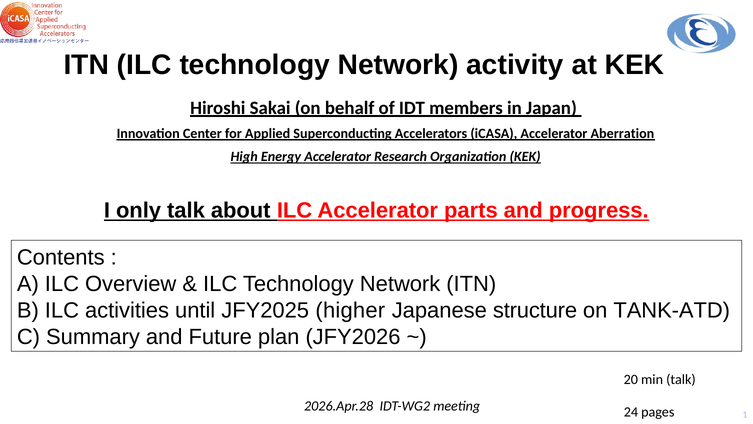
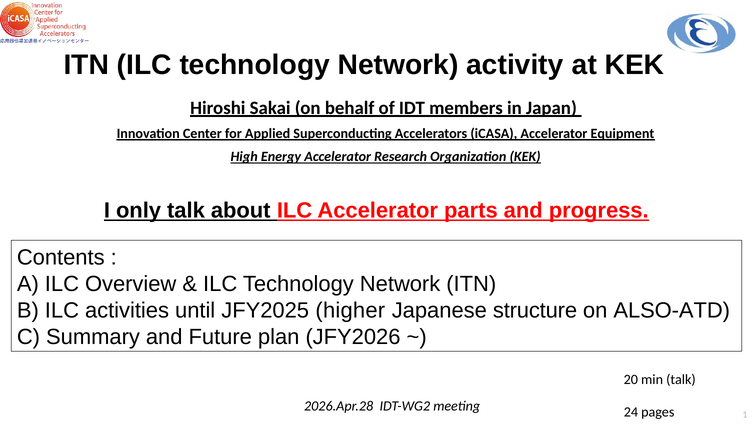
Aberration: Aberration -> Equipment (622, 134)
TANK-ATD: TANK-ATD -> ALSO-ATD (672, 310)
